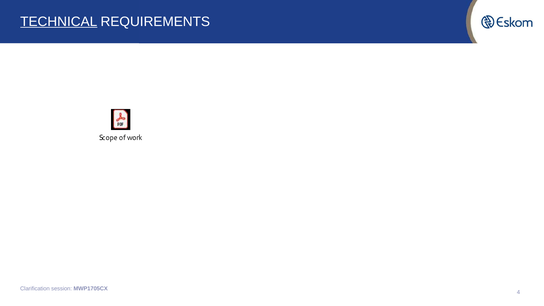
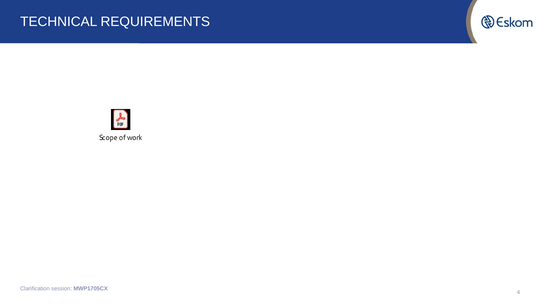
TECHNICAL underline: present -> none (59, 22)
